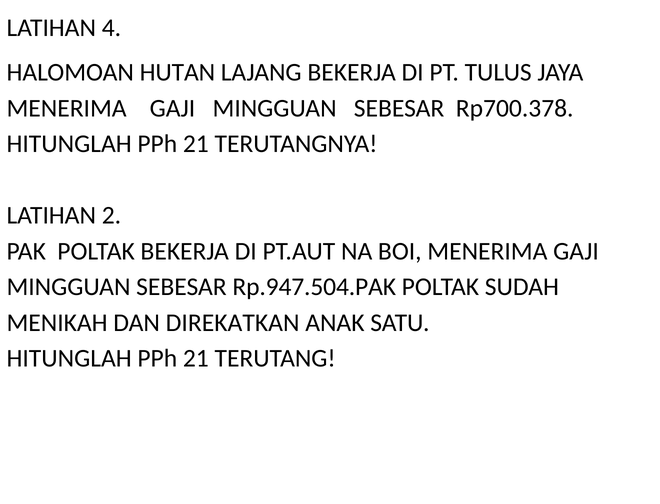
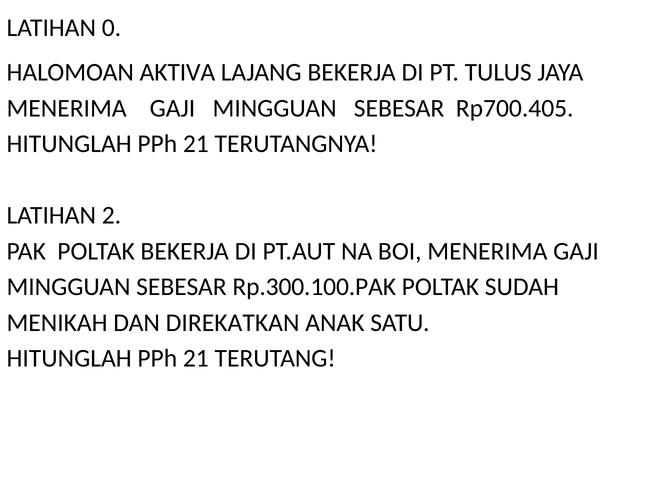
4: 4 -> 0 (111, 28)
HUTAN: HUTAN -> AKTIVA (177, 72)
Rp700.378: Rp700.378 -> Rp700.405 (515, 108)
Rp.947.504.PAK: Rp.947.504.PAK -> Rp.300.100.PAK (314, 287)
